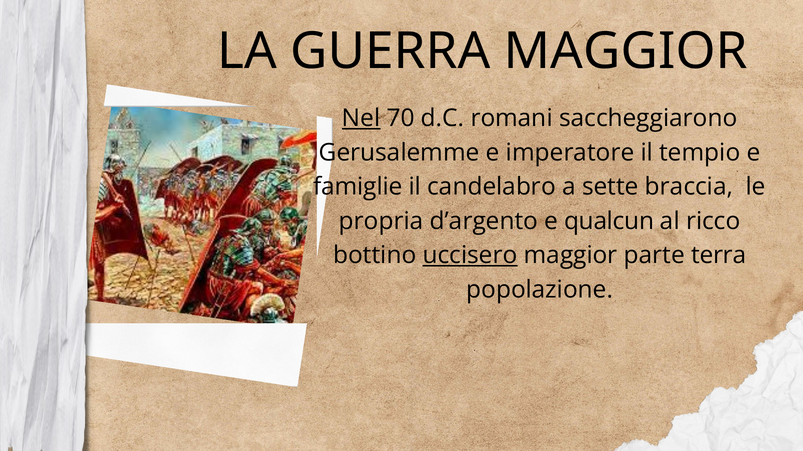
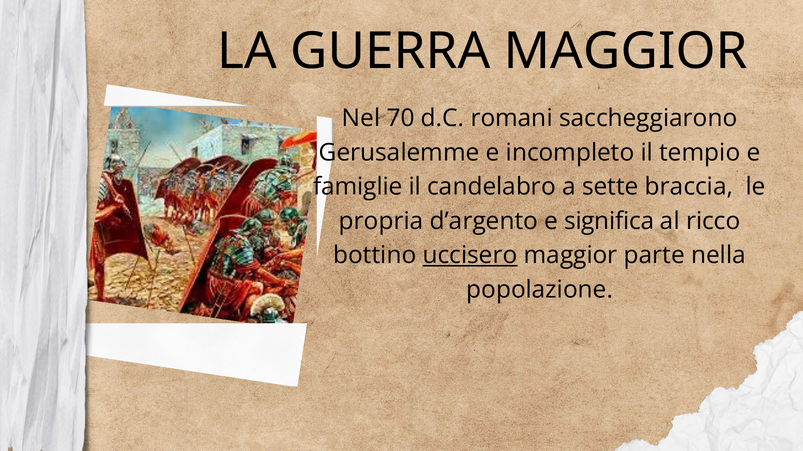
Nel underline: present -> none (361, 119)
imperatore: imperatore -> incompleto (570, 153)
qualcun: qualcun -> significa (609, 221)
terra: terra -> nella (719, 256)
